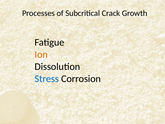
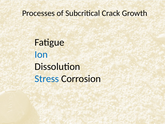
Ion colour: orange -> blue (41, 54)
